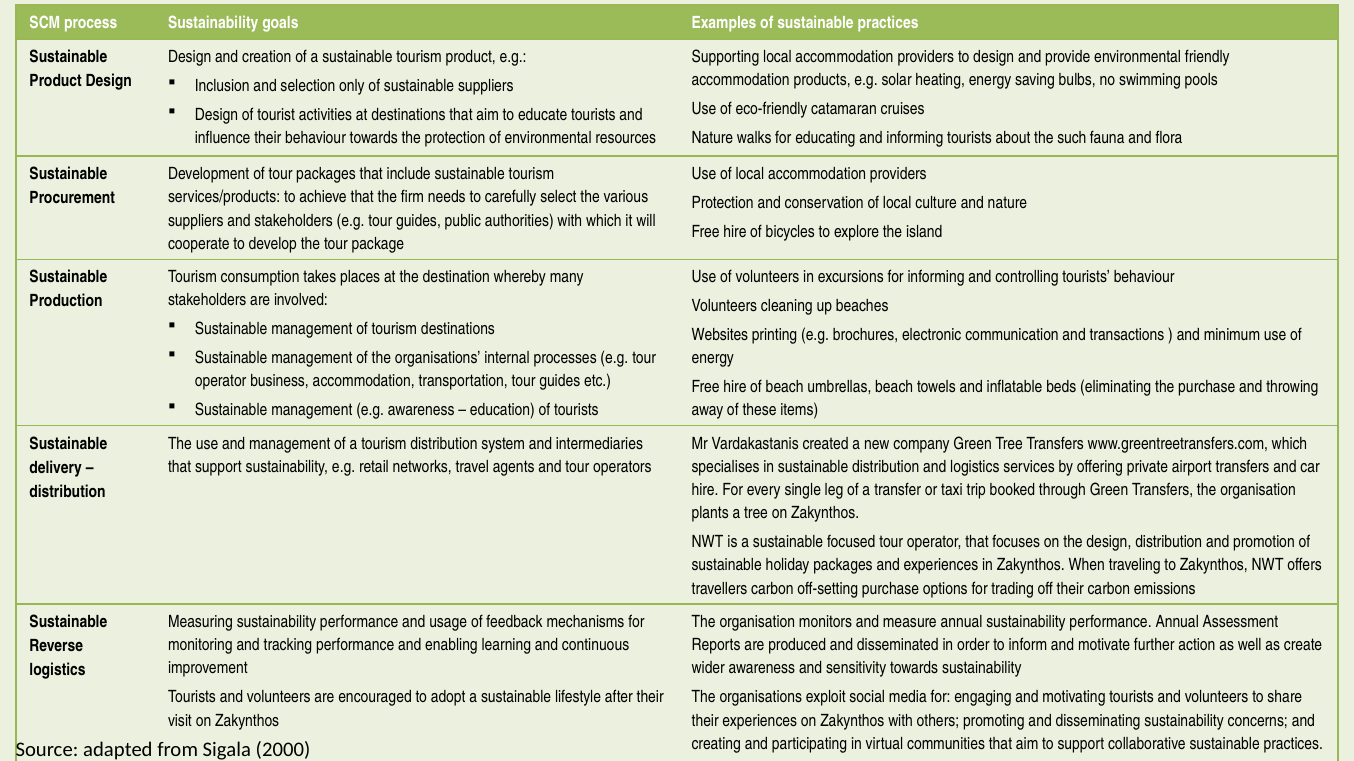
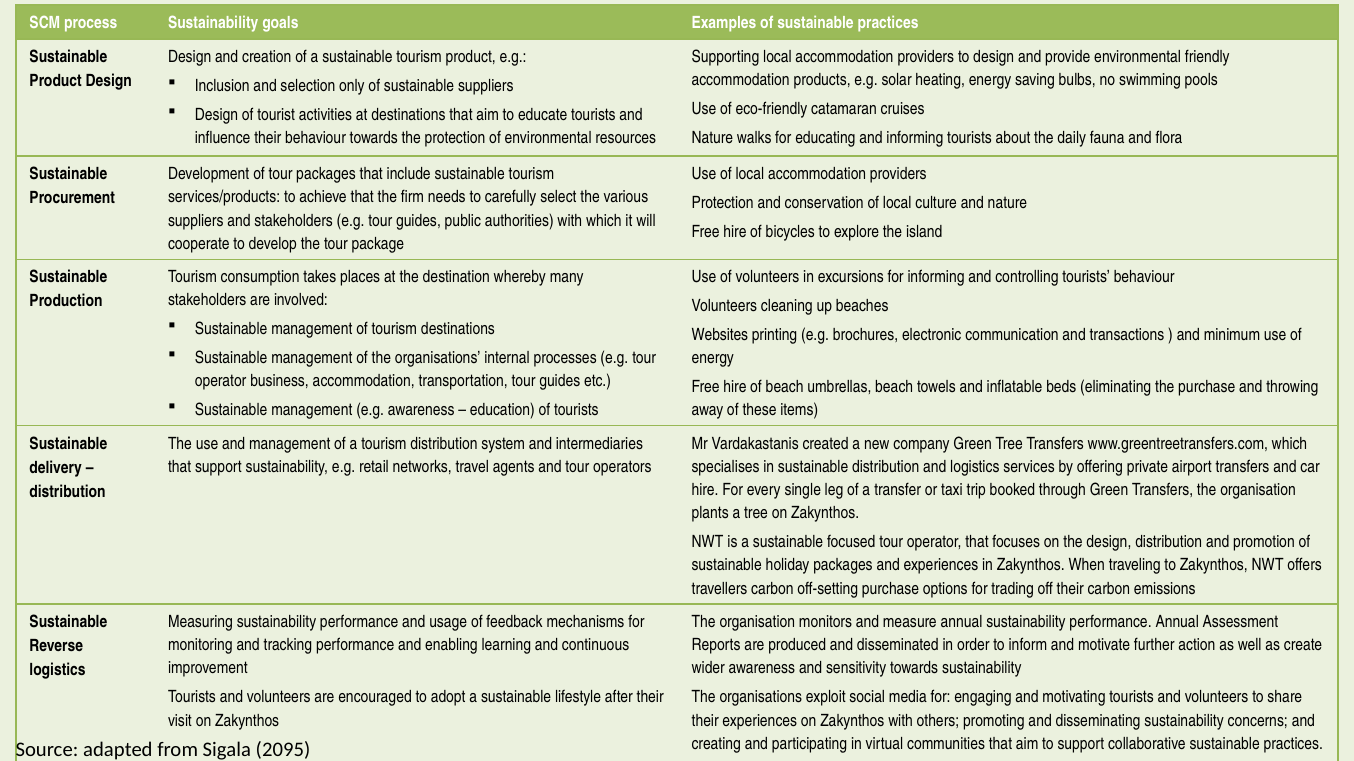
such: such -> daily (1072, 138)
2000: 2000 -> 2095 (283, 750)
